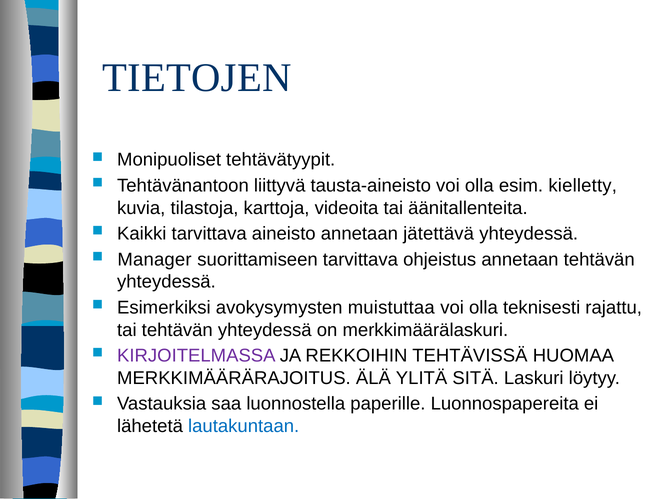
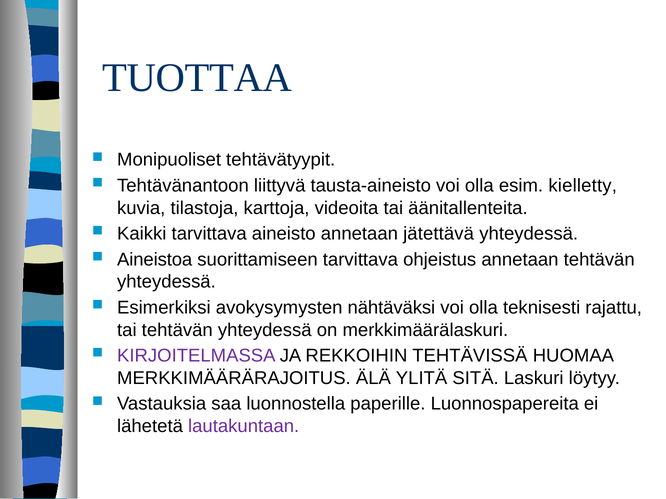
TIETOJEN: TIETOJEN -> TUOTTAA (197, 78)
Manager: Manager -> Aineistoa (155, 260)
muistuttaa: muistuttaa -> nähtäväksi (391, 308)
lautakuntaan colour: blue -> purple (244, 427)
